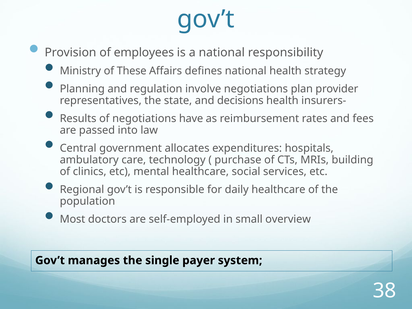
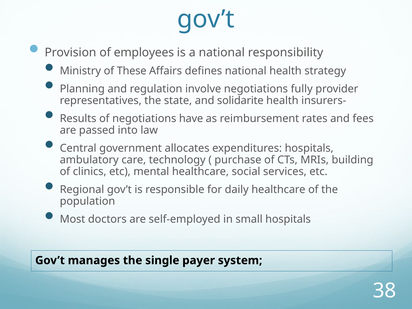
plan: plan -> fully (302, 89)
decisions: decisions -> solidarite (240, 101)
small overview: overview -> hospitals (288, 219)
